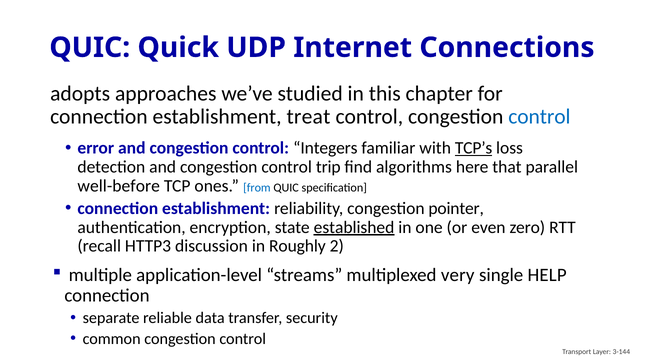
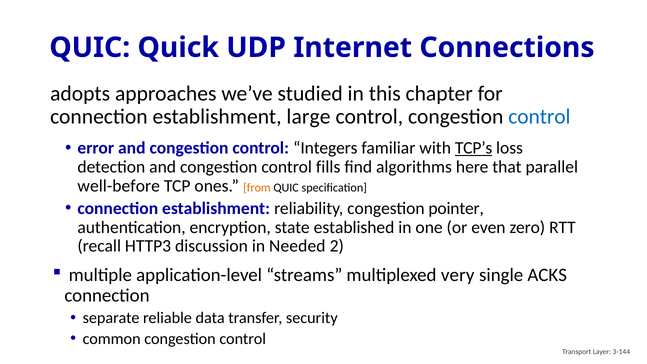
treat: treat -> large (309, 117)
trip: trip -> fills (328, 167)
from colour: blue -> orange (257, 188)
established underline: present -> none (354, 227)
Roughly: Roughly -> Needed (297, 246)
HELP: HELP -> ACKS (547, 275)
